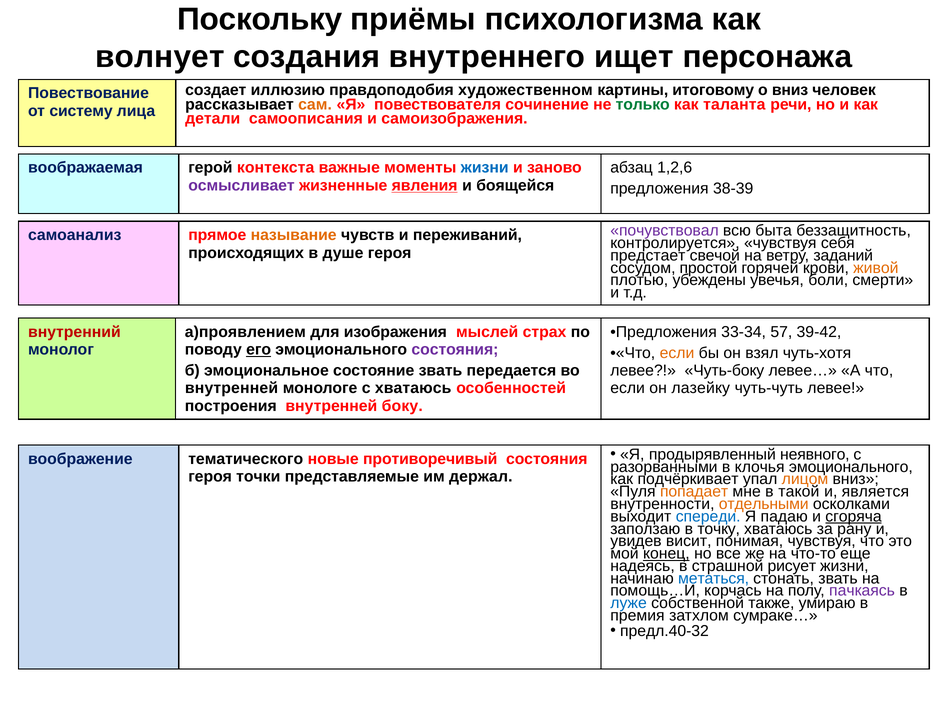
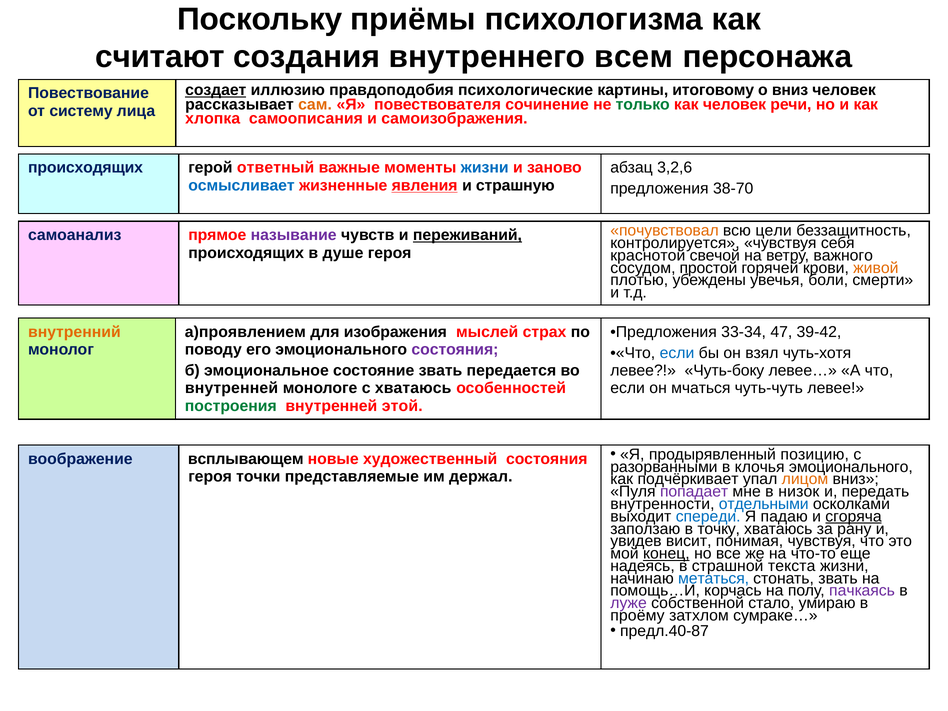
волнует: волнует -> считают (160, 57)
ищет: ищет -> всем (634, 57)
создает underline: none -> present (216, 90)
художественном: художественном -> психологические (526, 90)
как таланта: таланта -> человек (735, 104)
детали: детали -> хлопка (213, 118)
воображаемая: воображаемая -> происходящих (86, 168)
контекста: контекста -> ответный (276, 168)
1,2,6: 1,2,6 -> 3,2,6 (675, 168)
осмысливает colour: purple -> blue (241, 185)
боящейся: боящейся -> страшную (515, 185)
38-39: 38-39 -> 38-70 (733, 189)
почувствовал colour: purple -> orange (665, 231)
быта: быта -> цели (774, 231)
называние colour: orange -> purple (294, 235)
переживаний underline: none -> present (467, 235)
предстает: предстает -> краснотой (648, 255)
заданий: заданий -> важного (843, 255)
57: 57 -> 47 (781, 332)
внутренний colour: red -> orange (74, 332)
его underline: present -> none (259, 350)
если colour: orange -> blue (677, 353)
лазейку: лазейку -> мчаться (701, 388)
построения colour: black -> green (231, 406)
боку: боку -> этой (402, 406)
неявного: неявного -> позицию (815, 454)
тематического: тематического -> всплывающем (246, 459)
противоречивый: противоречивый -> художественный (430, 459)
попадает colour: orange -> purple (694, 492)
такой: такой -> низок (799, 492)
является: является -> передать (875, 492)
отдельными colour: orange -> blue (764, 504)
рисует: рисует -> текста (792, 566)
луже colour: blue -> purple (629, 603)
также: также -> стало (771, 603)
премия: премия -> проёму (637, 616)
предл.40-32: предл.40-32 -> предл.40-87 (664, 631)
